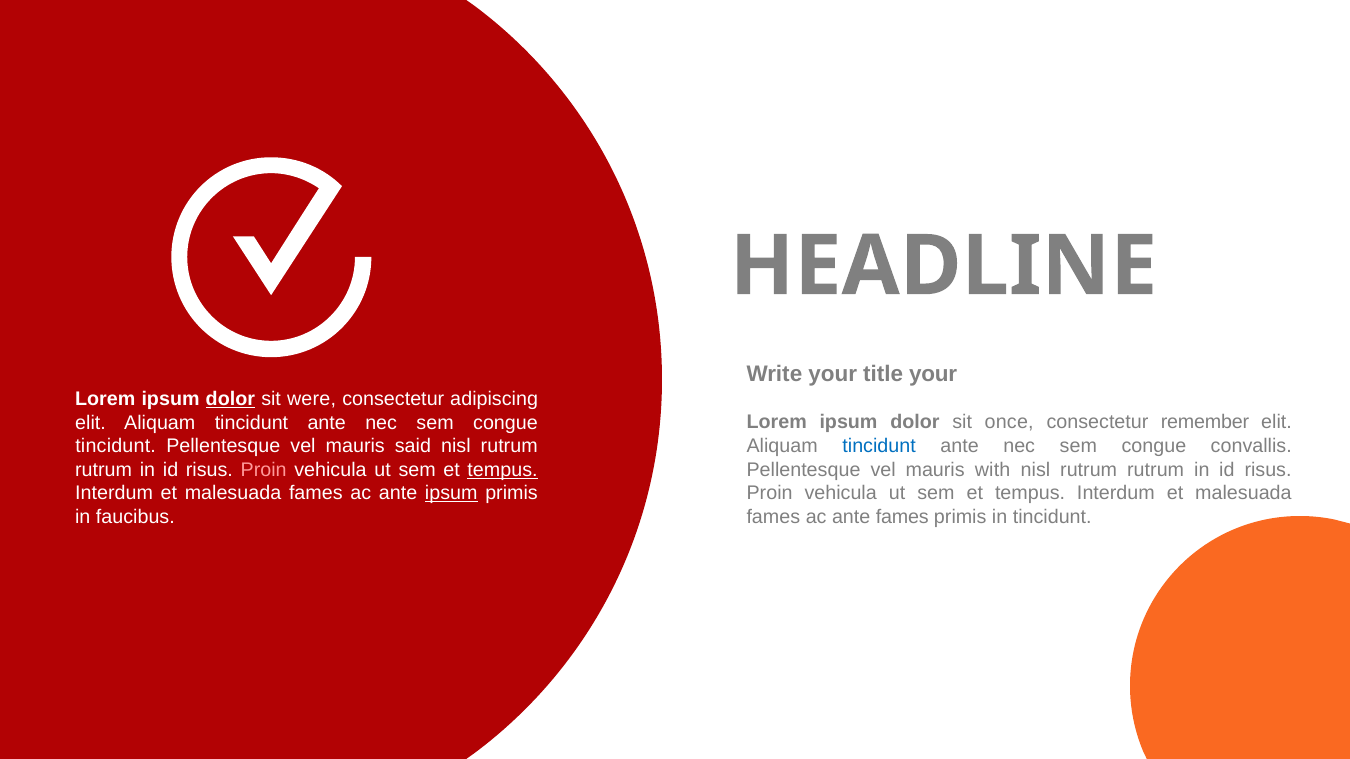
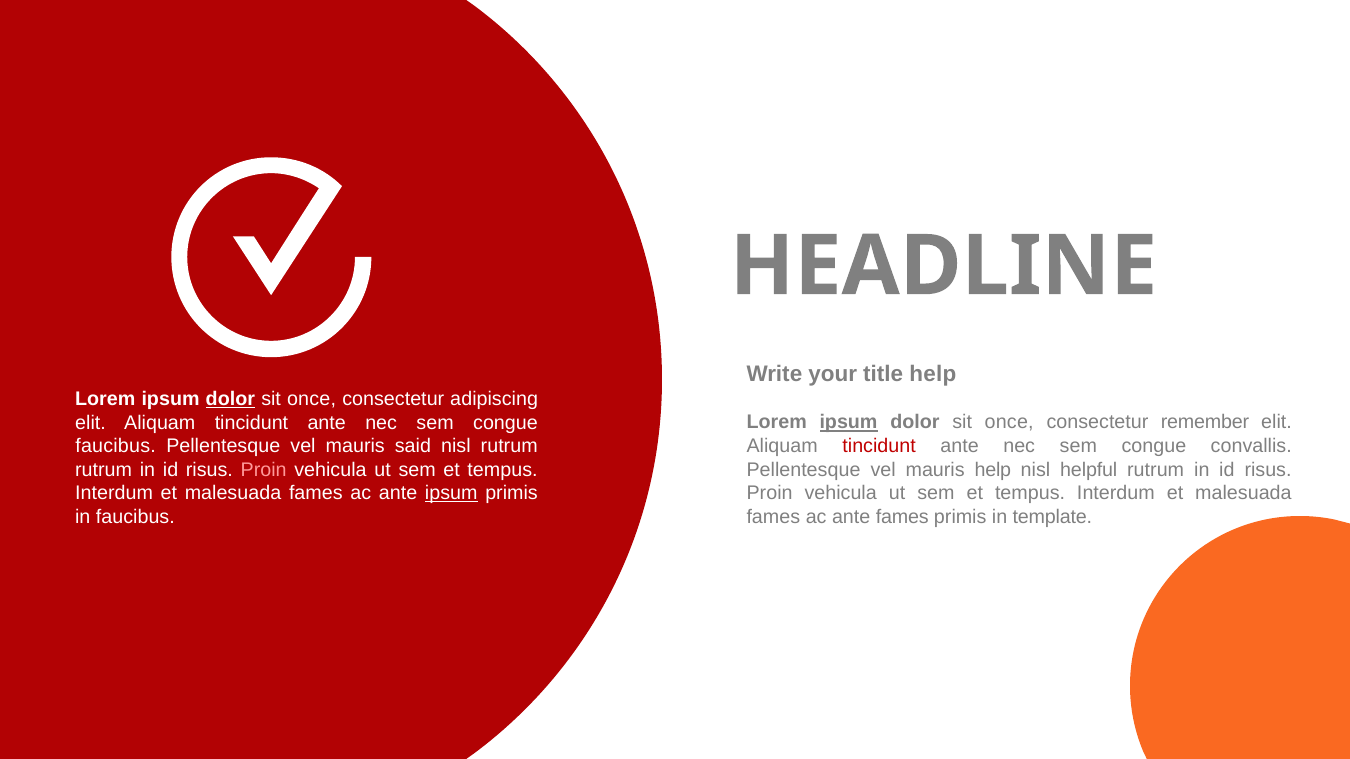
title your: your -> help (933, 374)
were: were -> once (312, 399)
ipsum underline: none -> present (849, 423)
tincidunt colour: blue -> red (879, 446)
tincidunt: tincidunt -> faucibus (116, 446)
mauris with: with -> help (993, 470)
rutrum: rutrum -> helpful (1089, 470)
tempus underline: present -> none (503, 470)
in tincidunt: tincidunt -> template (1052, 517)
